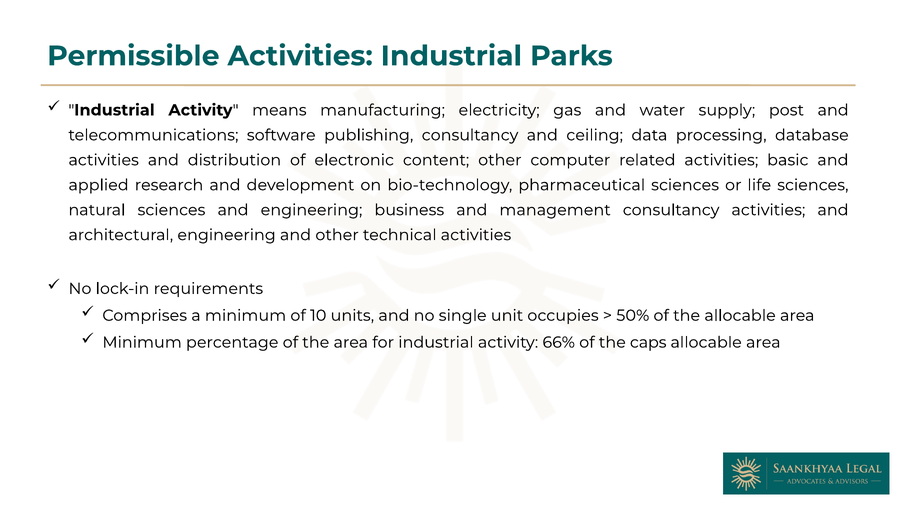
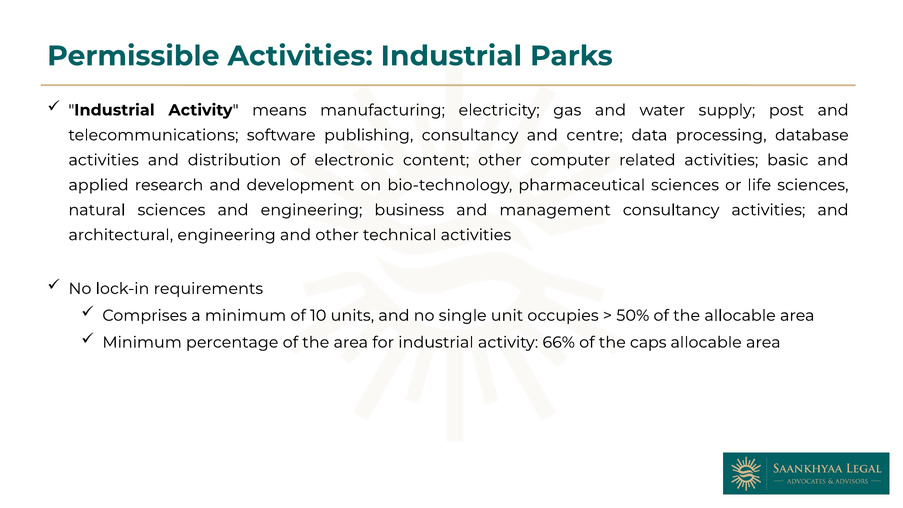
ceiling: ceiling -> centre (595, 135)
